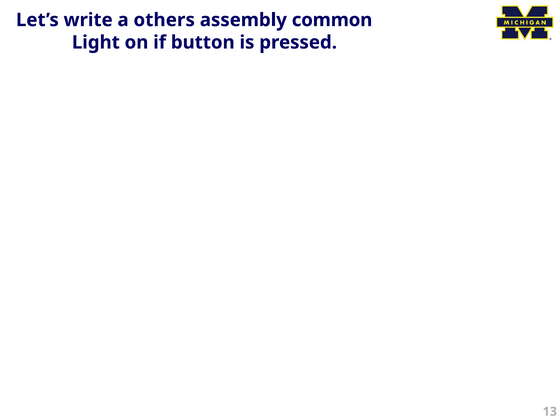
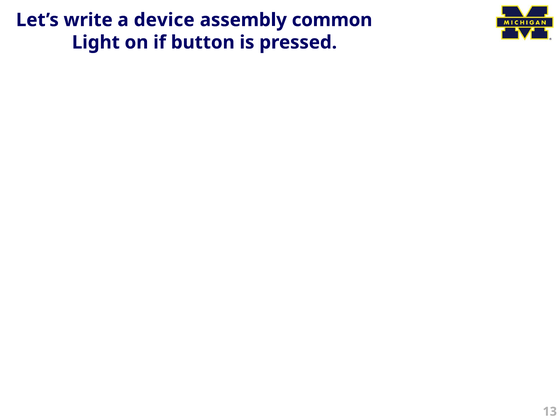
others: others -> device (164, 20)
